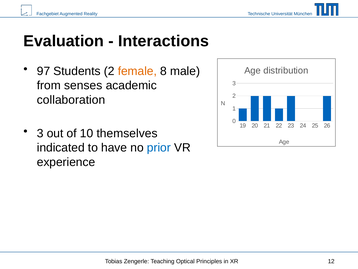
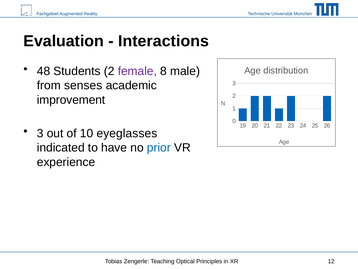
97: 97 -> 48 (44, 71)
female colour: orange -> purple (137, 71)
collaboration: collaboration -> improvement (71, 100)
themselves: themselves -> eyeglasses (127, 133)
